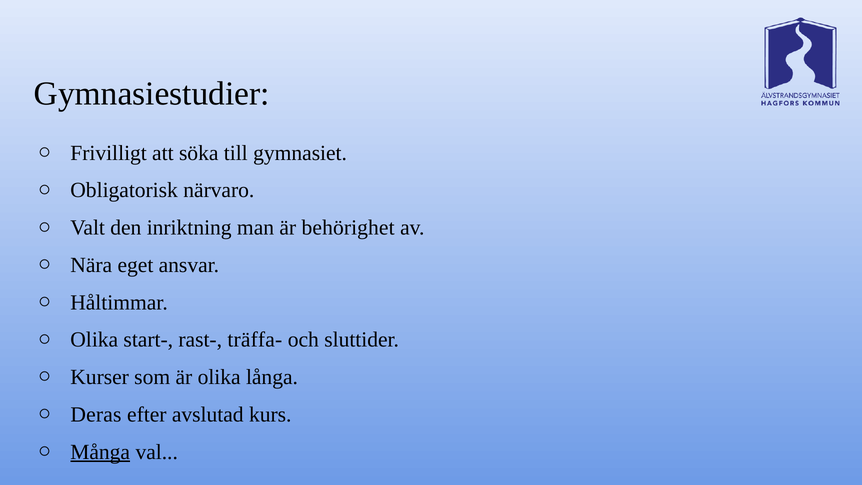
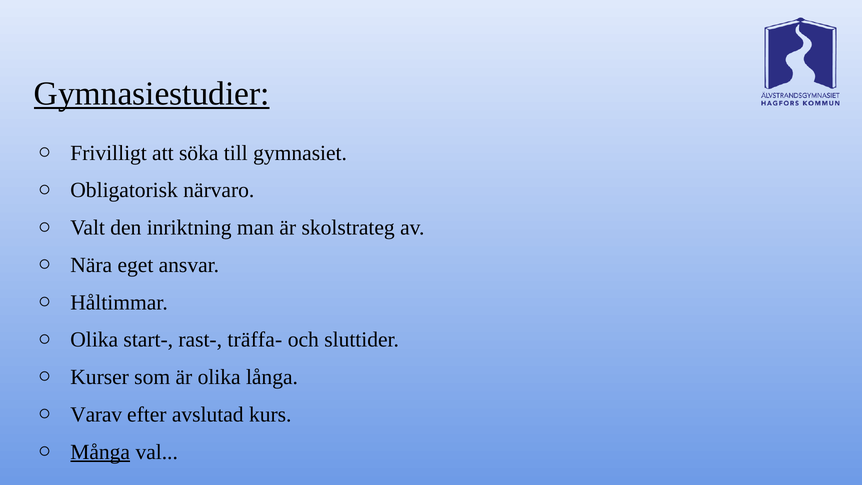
Gymnasiestudier underline: none -> present (152, 94)
behörighet: behörighet -> skolstrateg (348, 228)
Deras: Deras -> Varav (96, 415)
